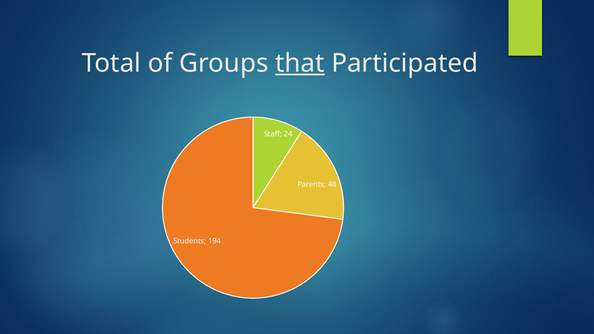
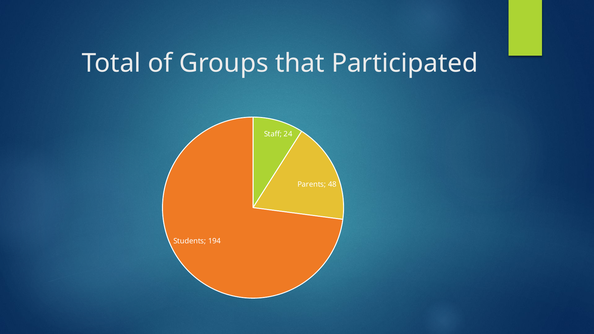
that underline: present -> none (300, 63)
